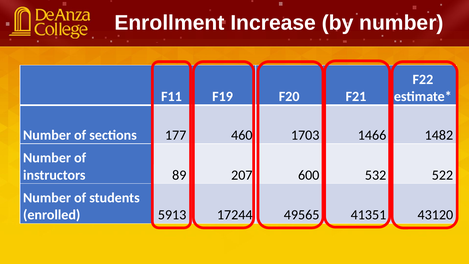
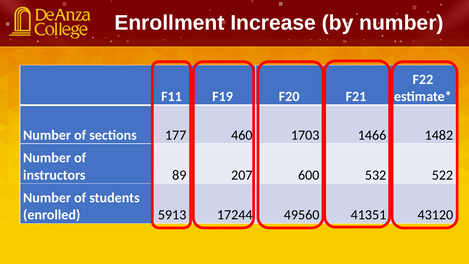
49565: 49565 -> 49560 (302, 215)
